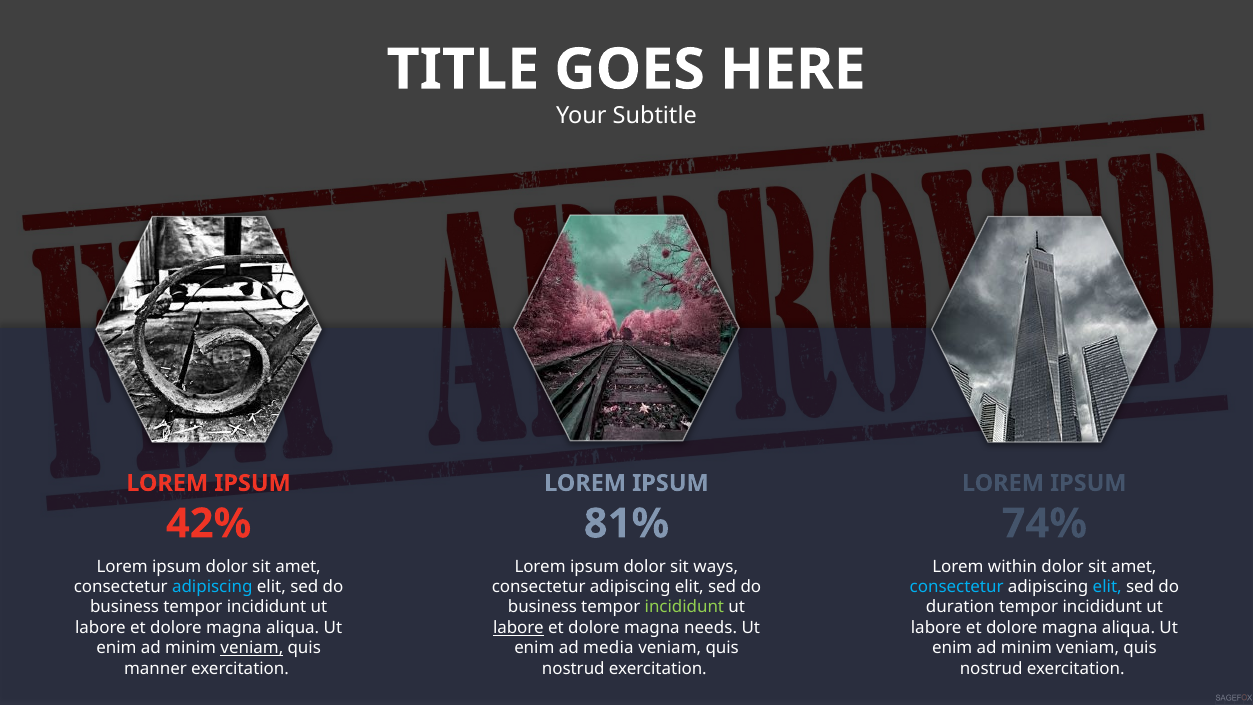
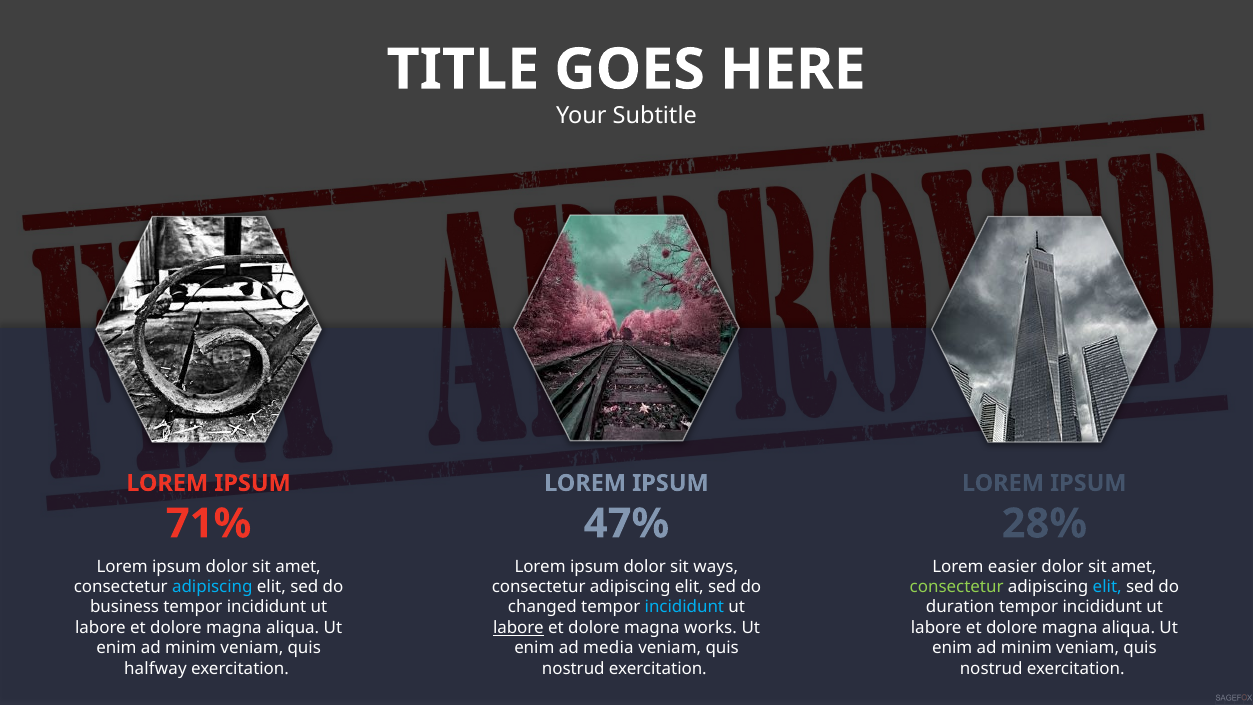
42%: 42% -> 71% (209, 524)
81%: 81% -> 47% (626, 524)
74%: 74% -> 28% (1044, 524)
within: within -> easier (1012, 566)
consectetur colour: light blue -> light green (957, 587)
business: business -> changed (542, 607)
incididunt colour: light green -> light blue (684, 607)
needs: needs -> works (711, 628)
veniam underline: present -> none (252, 648)
manner: manner -> halfway (155, 668)
